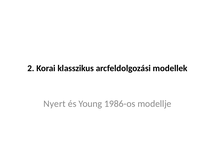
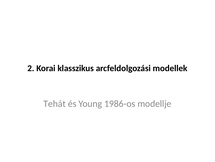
Nyert: Nyert -> Tehát (55, 103)
